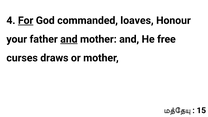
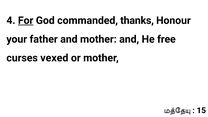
loaves: loaves -> thanks (137, 20)
and underline: present -> none (69, 39)
draws: draws -> vexed (54, 58)
